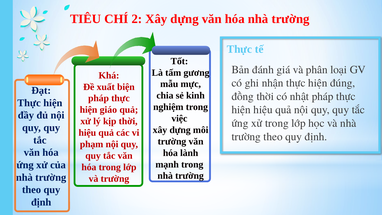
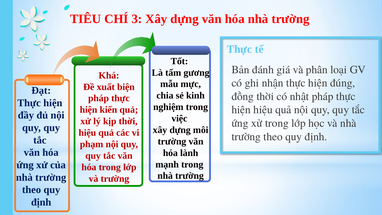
2: 2 -> 3 (137, 19)
giáo: giáo -> kiến (108, 110)
